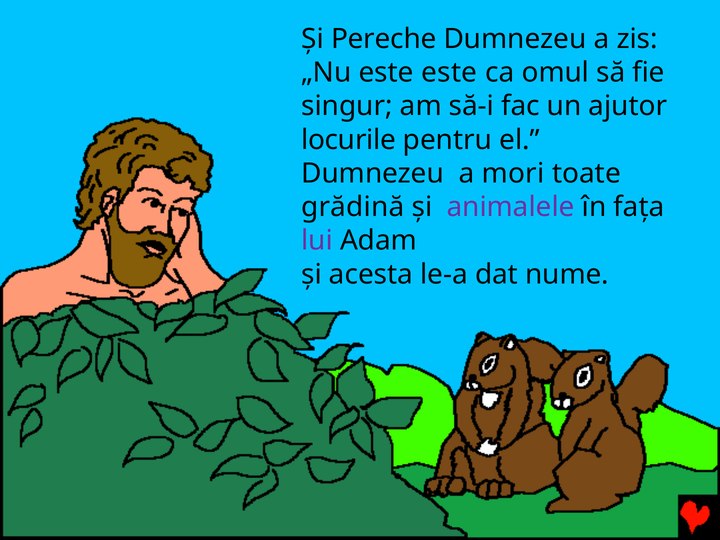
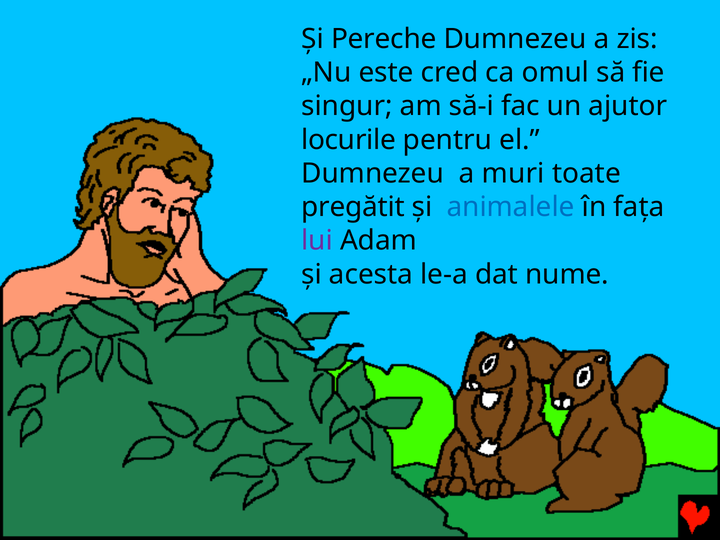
este este: este -> cred (450, 73)
mori: mori -> muri (513, 173)
grădină: grădină -> pregătit (353, 207)
animalele colour: purple -> blue (511, 207)
